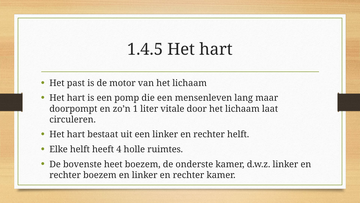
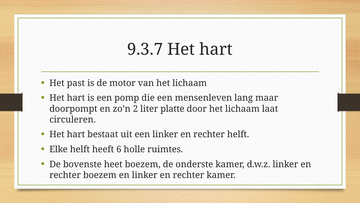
1.4.5: 1.4.5 -> 9.3.7 (145, 49)
1: 1 -> 2 (135, 109)
vitale: vitale -> platte (172, 109)
4: 4 -> 6 (119, 149)
